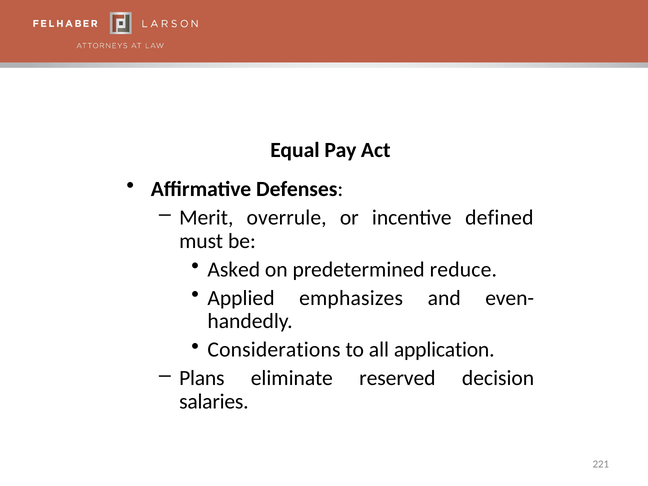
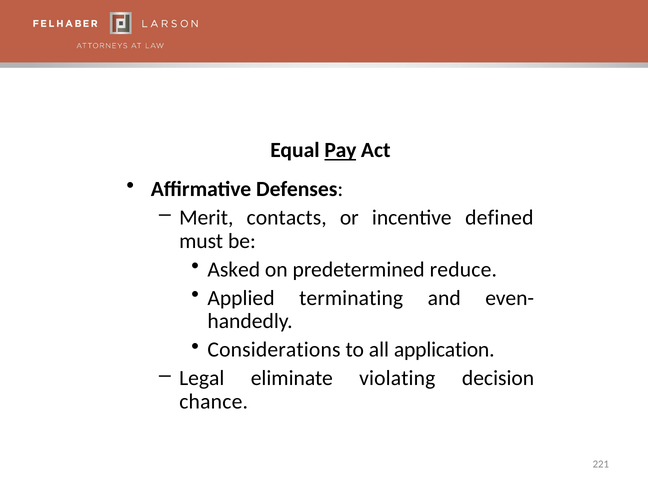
Pay underline: none -> present (340, 150)
overrule: overrule -> contacts (287, 218)
emphasizes: emphasizes -> terminating (351, 298)
Plans: Plans -> Legal (202, 378)
reserved: reserved -> violating (397, 378)
salaries: salaries -> chance (214, 402)
